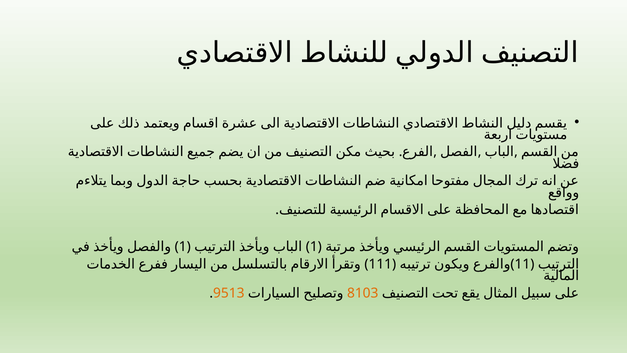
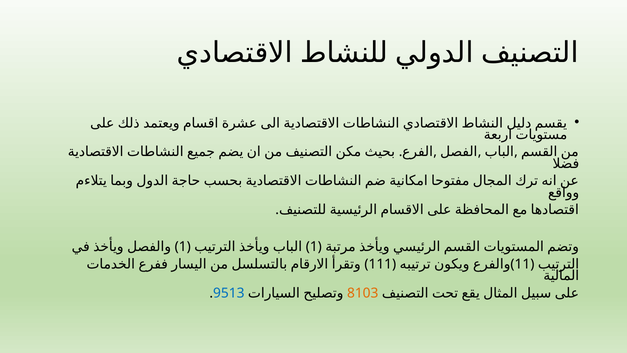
9513 colour: orange -> blue (229, 293)
